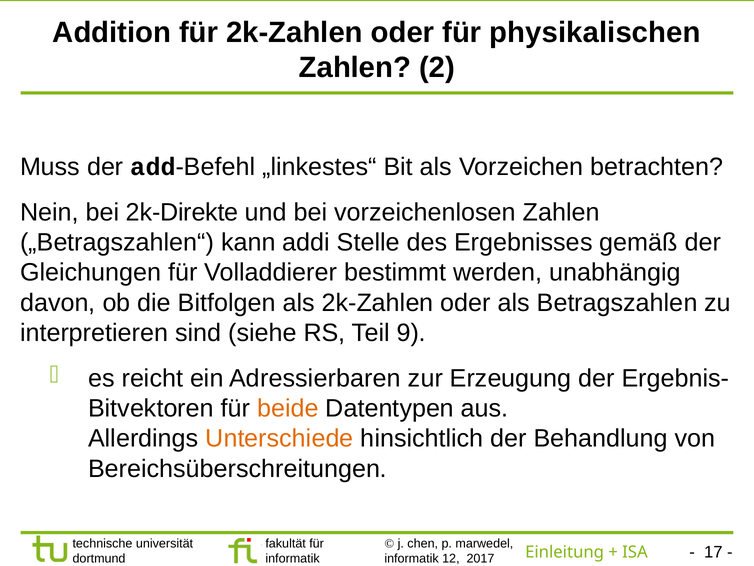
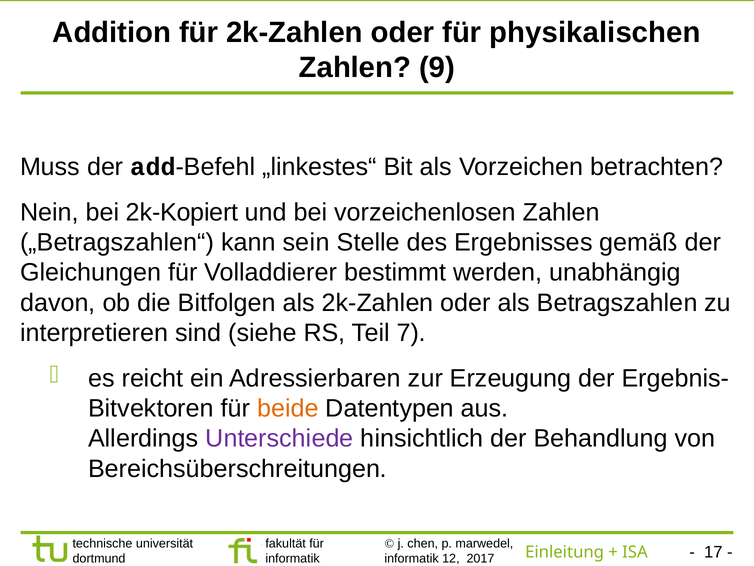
2: 2 -> 9 (437, 68)
2k-Direkte: 2k-Direkte -> 2k-Kopiert (182, 212)
addi: addi -> sein (306, 242)
9: 9 -> 7 (411, 333)
Unterschiede colour: orange -> purple (279, 438)
